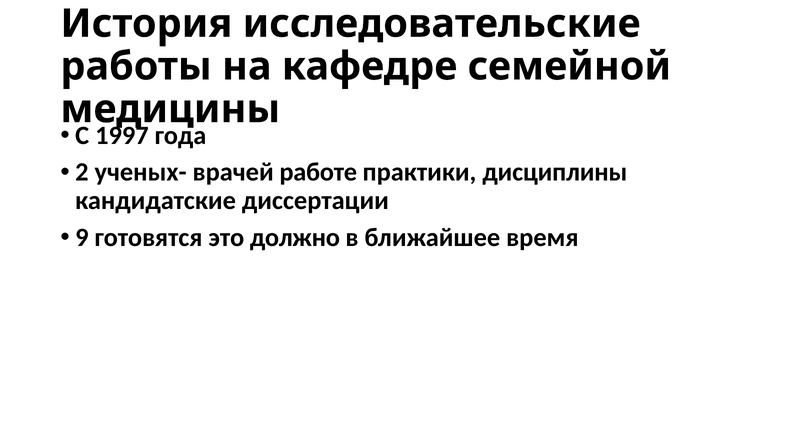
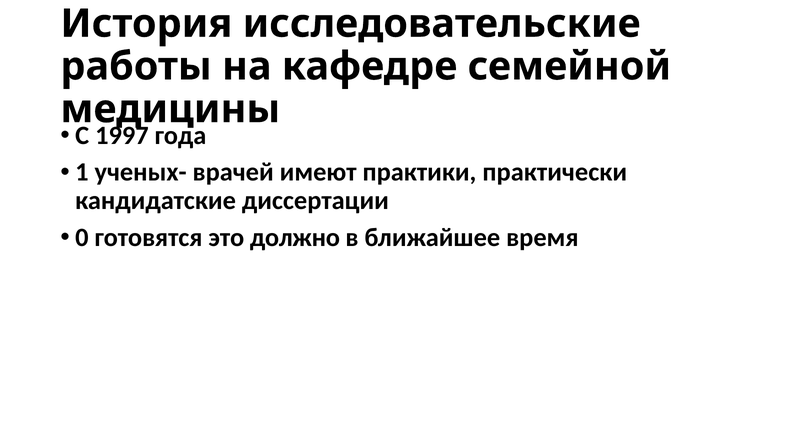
2: 2 -> 1 (82, 172)
работе: работе -> имеют (318, 172)
дисциплины: дисциплины -> практически (555, 172)
9: 9 -> 0 (82, 238)
